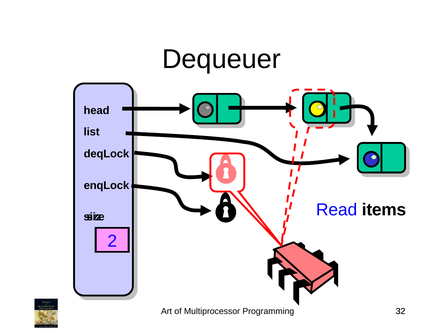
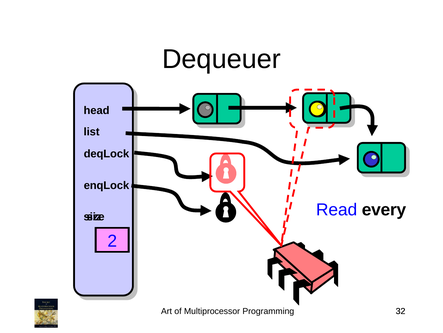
items: items -> every (384, 209)
